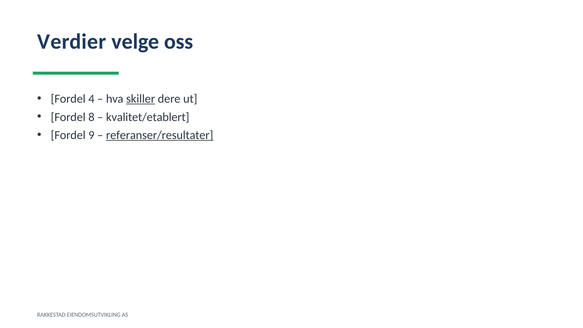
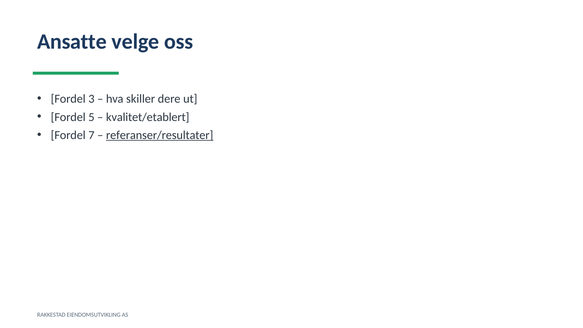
Verdier: Verdier -> Ansatte (72, 42)
4: 4 -> 3 (91, 99)
skiller underline: present -> none (141, 99)
8: 8 -> 5 (91, 117)
9: 9 -> 7 (91, 135)
